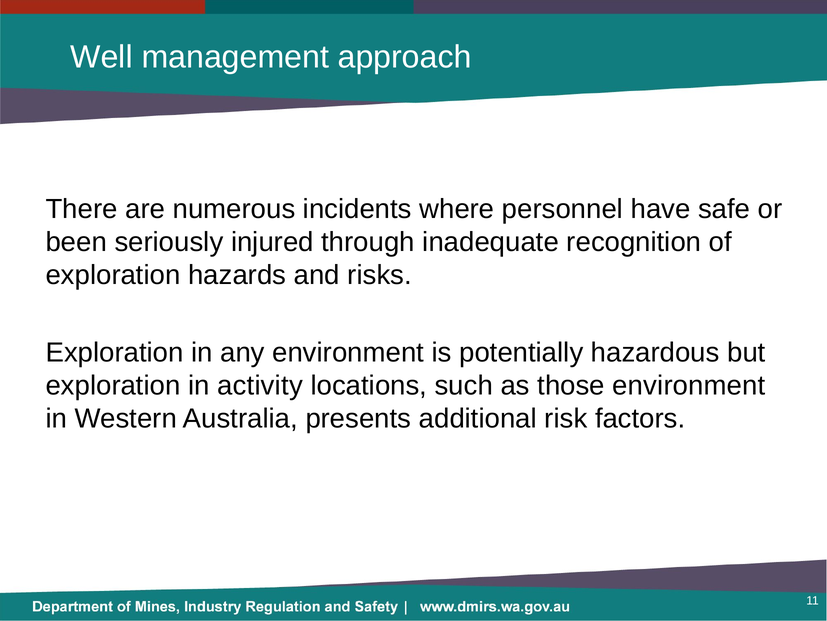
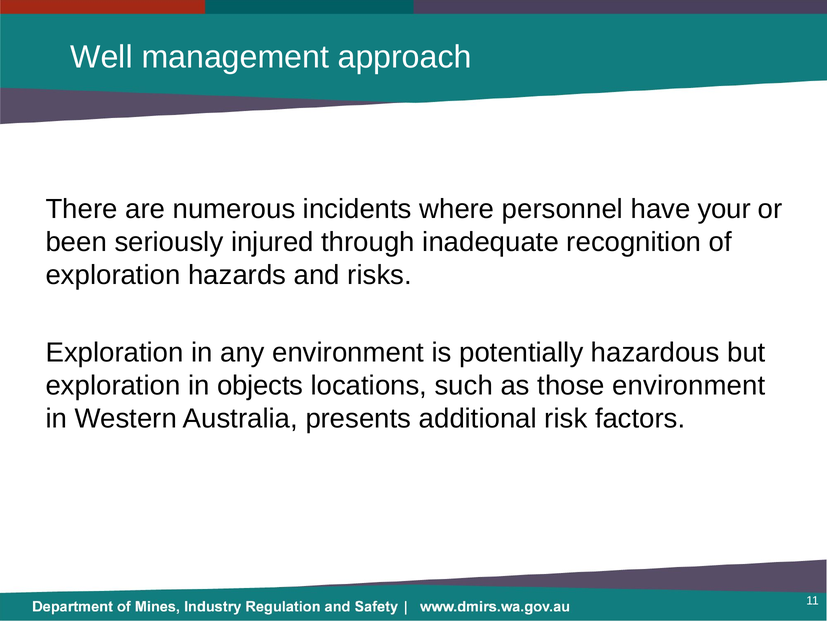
safe: safe -> your (724, 209)
activity: activity -> objects (260, 385)
